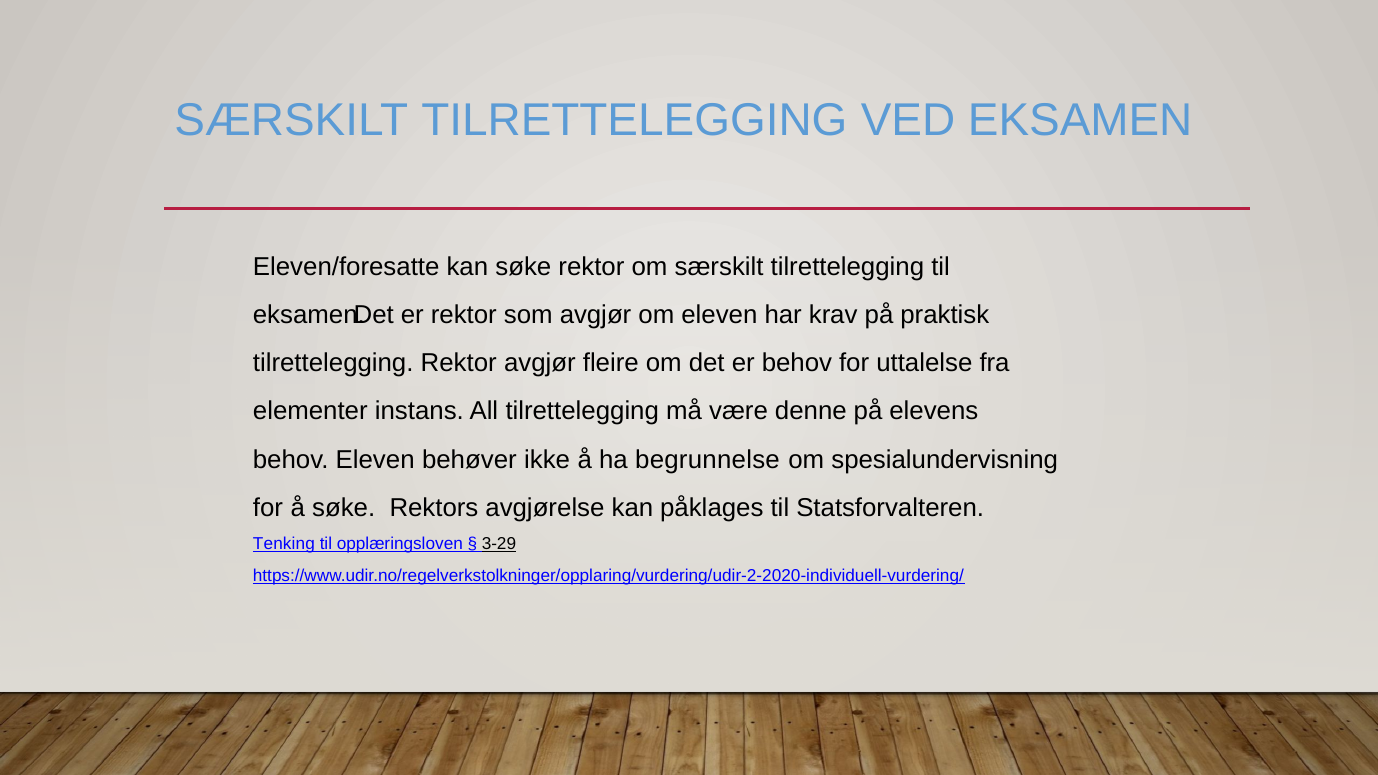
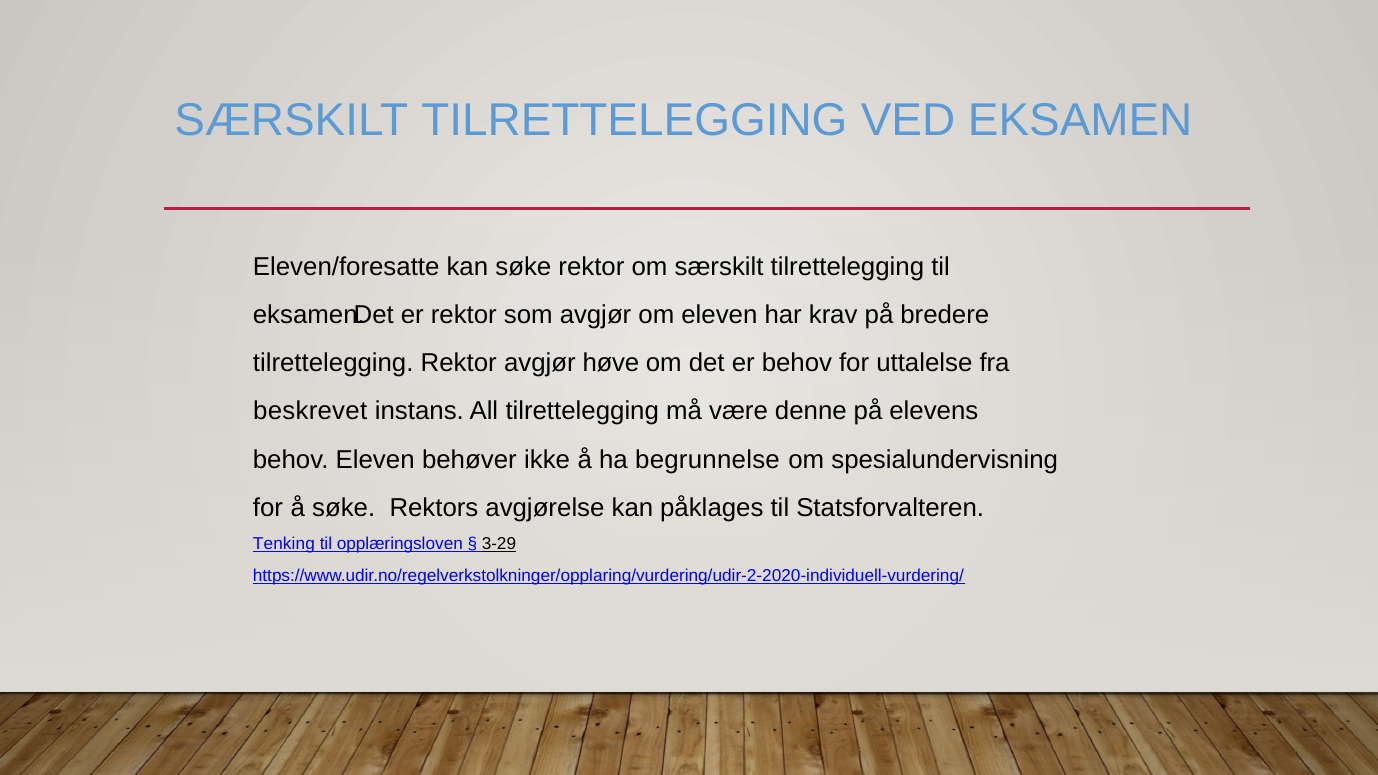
praktisk: praktisk -> bredere (945, 315)
fleire: fleire -> høve (611, 363)
elementer: elementer -> beskrevet (310, 412)
